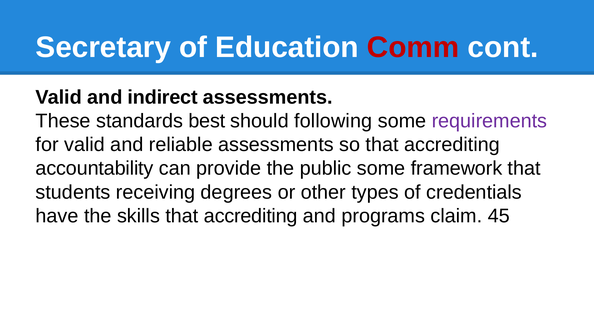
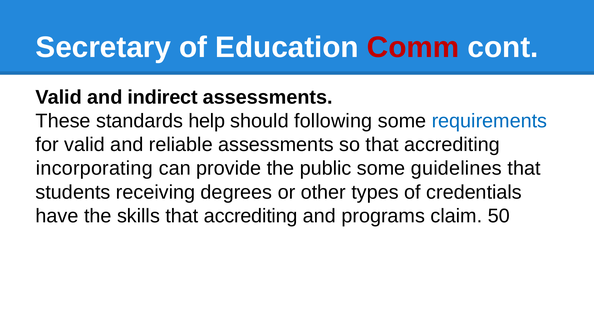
best: best -> help (207, 121)
requirements colour: purple -> blue (489, 121)
accountability: accountability -> incorporating (94, 168)
framework: framework -> guidelines (456, 168)
45: 45 -> 50 (499, 216)
